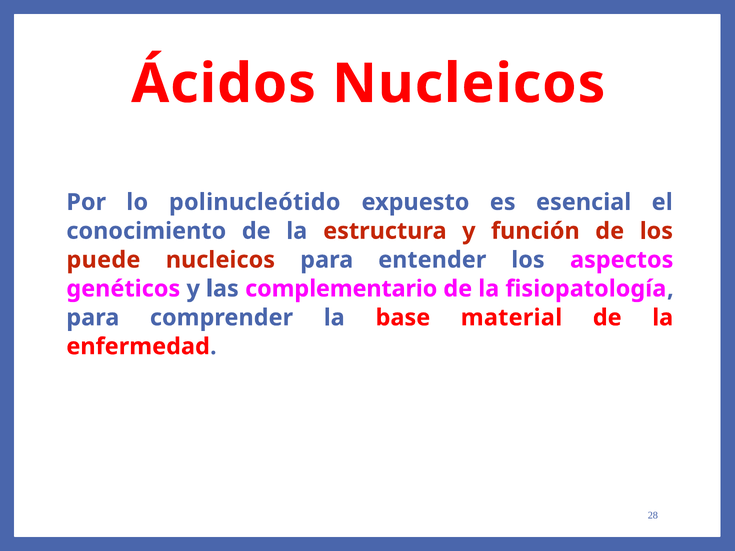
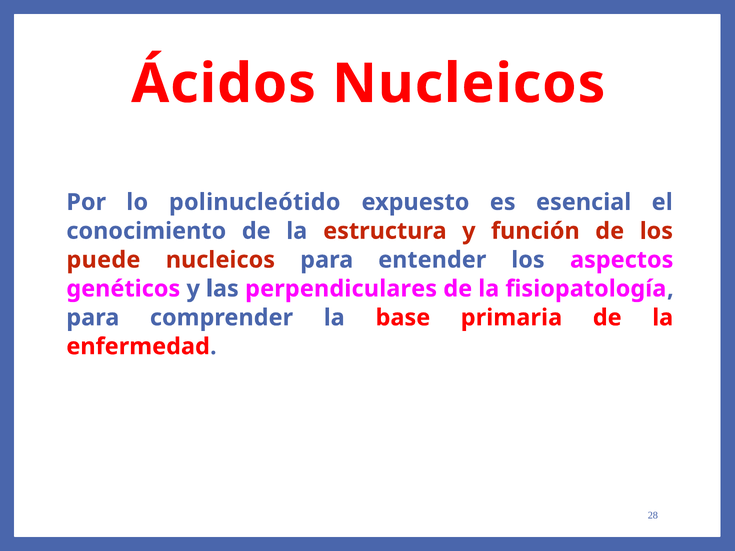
complementario: complementario -> perpendiculares (341, 289)
material: material -> primaria (511, 318)
